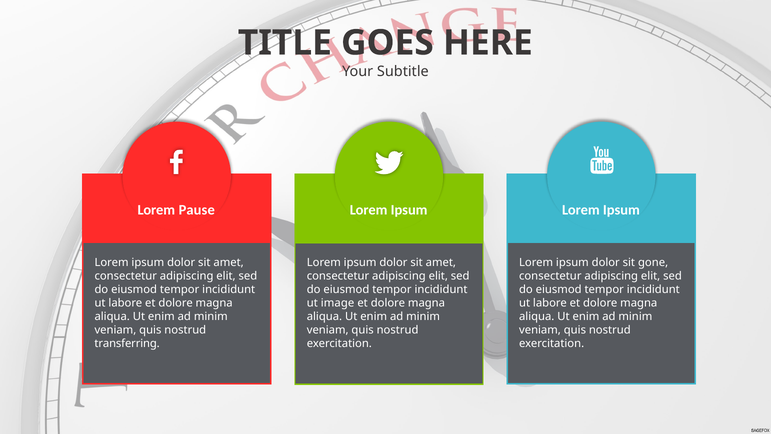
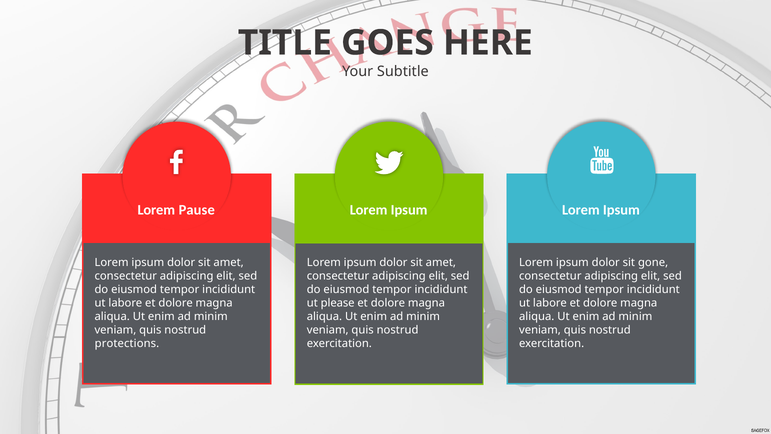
image: image -> please (338, 303)
transferring: transferring -> protections (127, 343)
